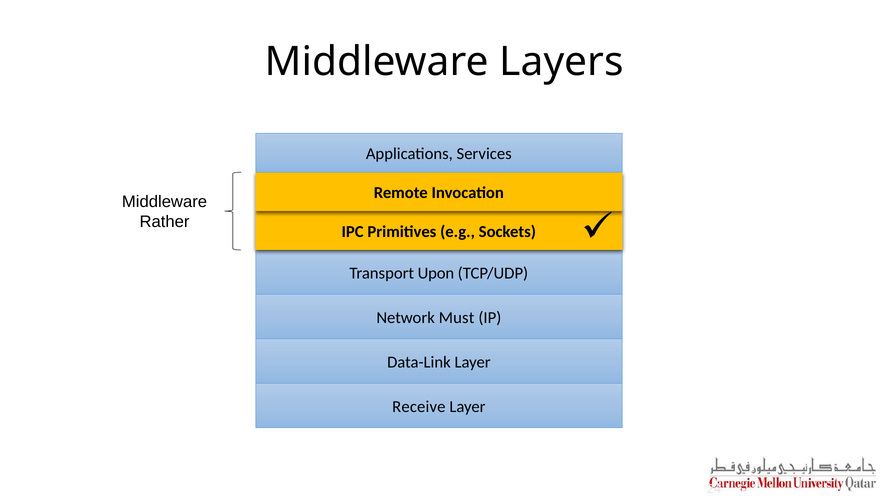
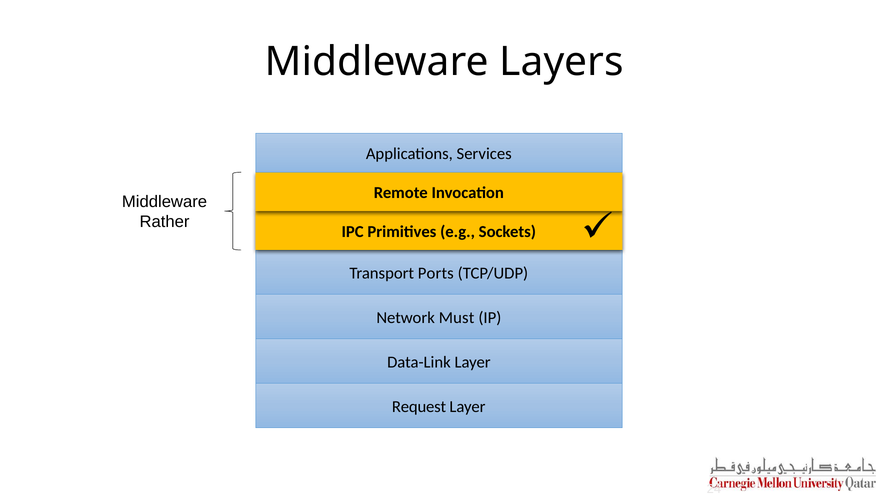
Upon: Upon -> Ports (436, 273)
Receive: Receive -> Request (419, 407)
